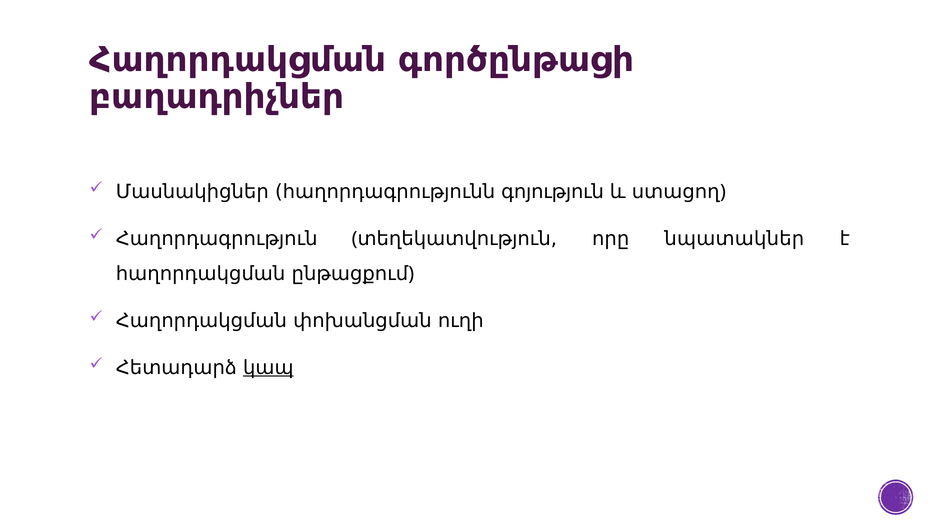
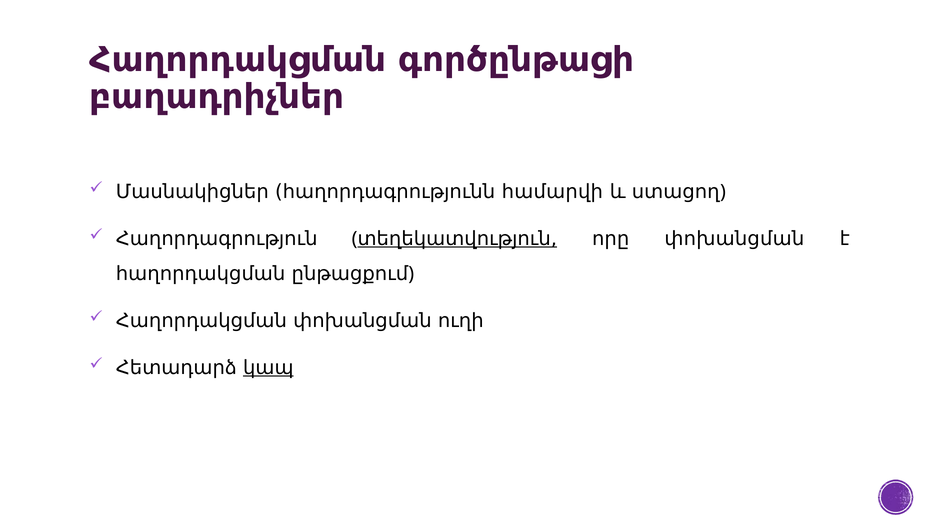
գոյություն: գոյություն -> համարվի (552, 192)
տեղեկատվություն underline: none -> present (457, 239)
որը նպատակներ: նպատակներ -> փոխանցման (734, 239)
